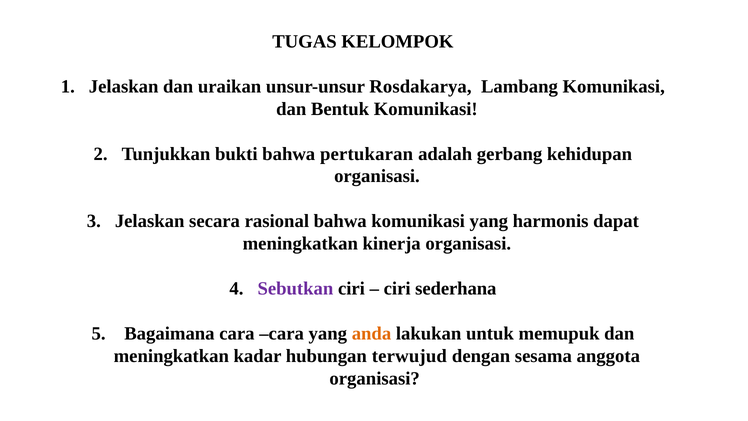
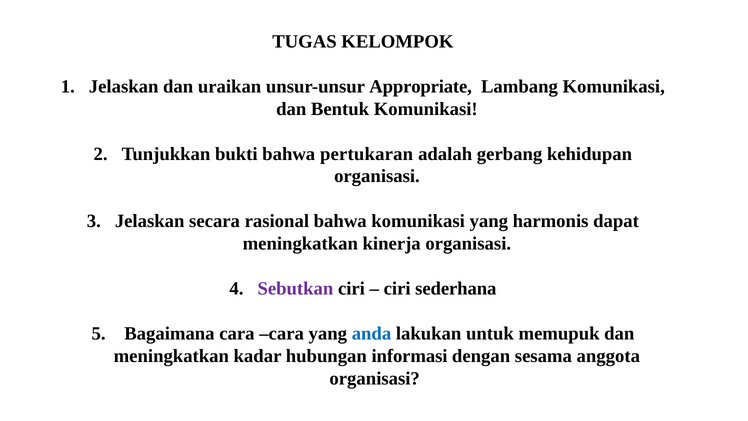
Rosdakarya: Rosdakarya -> Appropriate (421, 86)
anda colour: orange -> blue (371, 333)
terwujud: terwujud -> informasi (410, 356)
